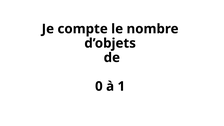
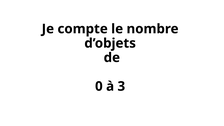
1: 1 -> 3 (121, 86)
